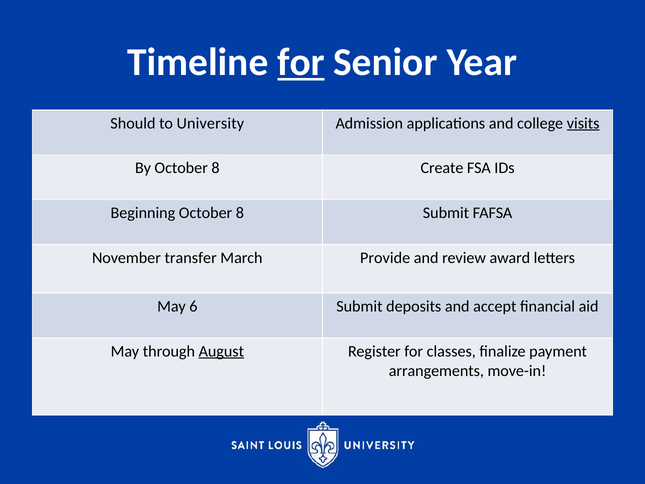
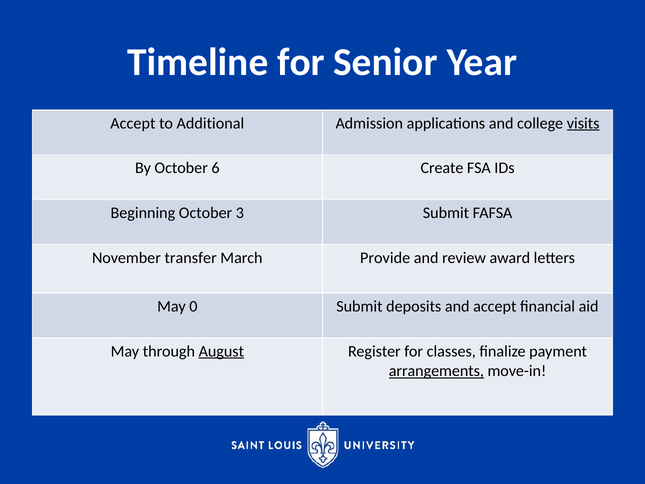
for underline: present -> none (301, 62)
Should: Should -> Accept (133, 123)
University: University -> Additional (210, 123)
By October 8: 8 -> 6 (216, 168)
Beginning October 8: 8 -> 3 (240, 213)
6: 6 -> 0 (193, 306)
arrangements underline: none -> present (436, 371)
